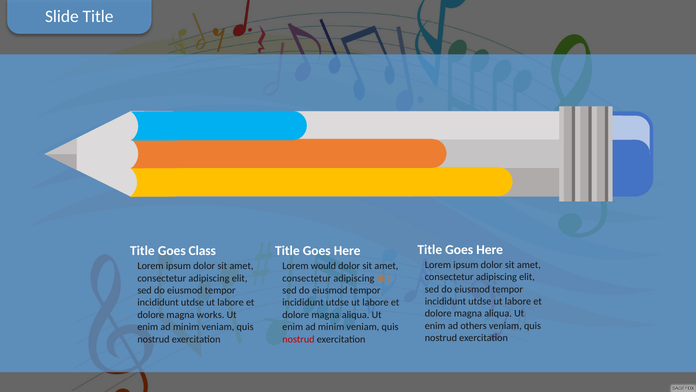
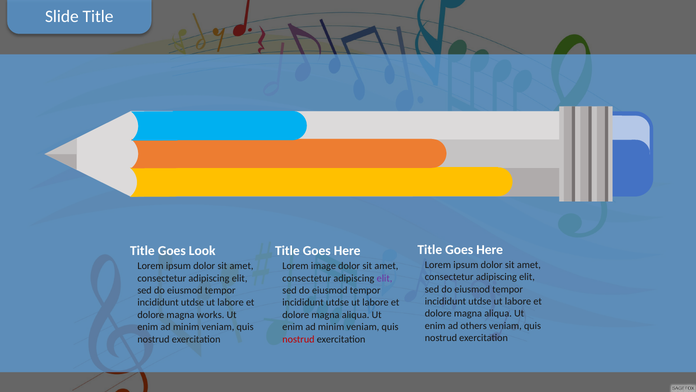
Class: Class -> Look (202, 251)
would: would -> image (323, 266)
elit colour: orange -> purple (385, 278)
